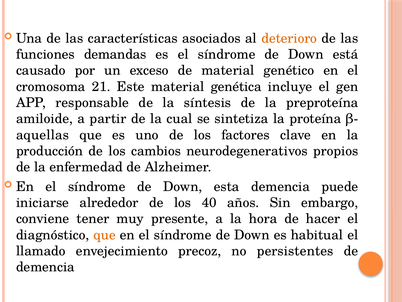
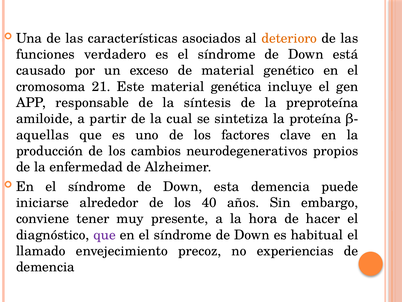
demandas: demandas -> verdadero (115, 54)
que colour: orange -> purple (105, 235)
persistentes: persistentes -> experiencias (295, 251)
